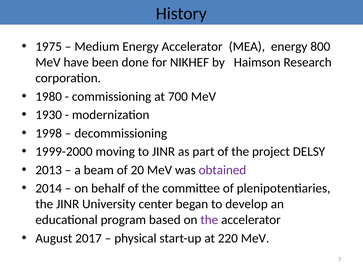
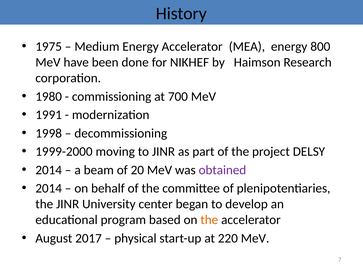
1930: 1930 -> 1991 (49, 115)
2013: 2013 -> 2014 (49, 170)
the colour: purple -> orange (209, 220)
